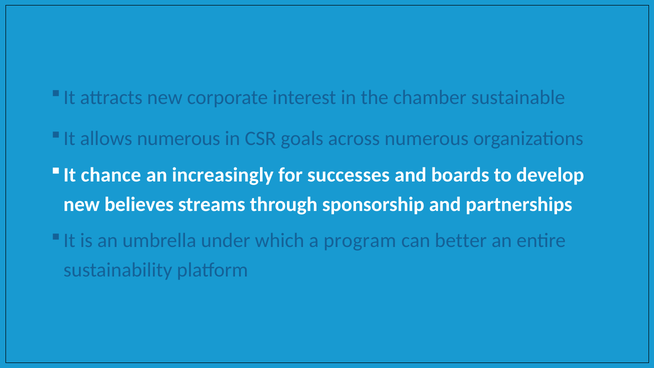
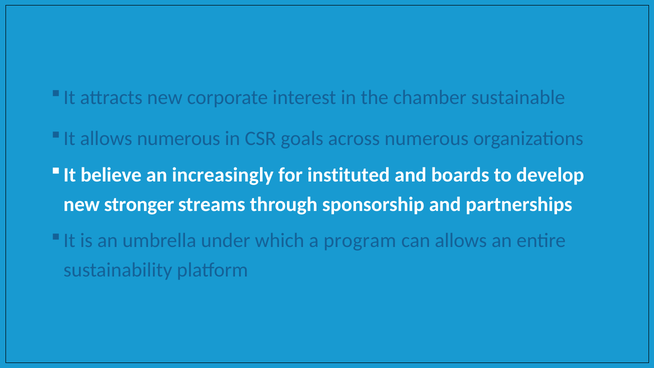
chance: chance -> believe (111, 175)
successes: successes -> instituted (349, 175)
believes: believes -> stronger (139, 204)
can better: better -> allows (461, 241)
